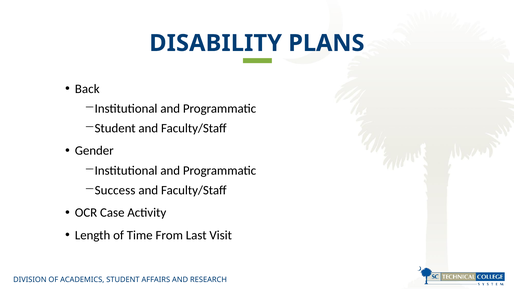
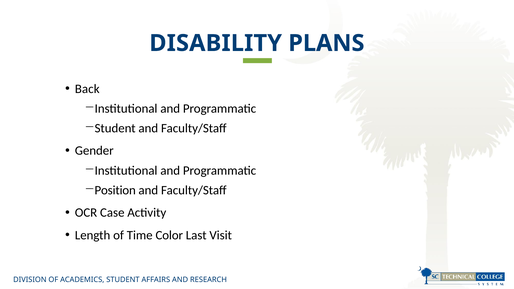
Success: Success -> Position (115, 190)
From: From -> Color (169, 235)
